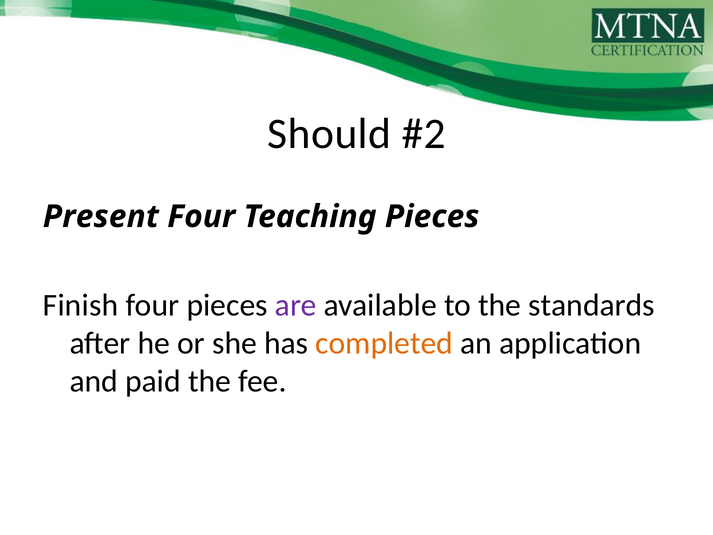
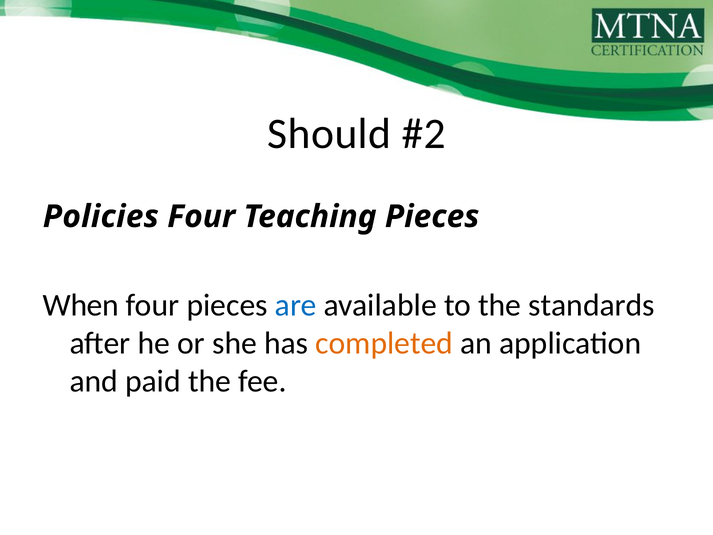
Present: Present -> Policies (101, 216)
Finish: Finish -> When (81, 305)
are colour: purple -> blue (296, 305)
